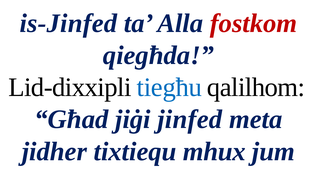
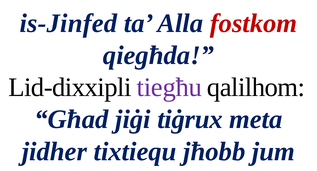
tiegħu colour: blue -> purple (169, 87)
jinfed: jinfed -> tiġrux (190, 119)
mhux: mhux -> jħobb (214, 151)
